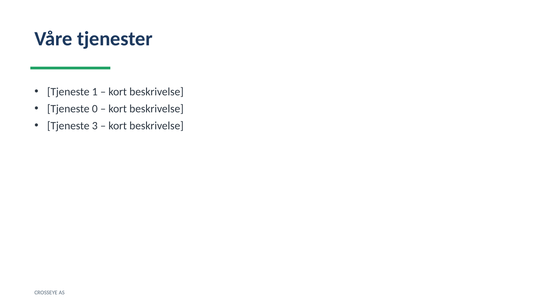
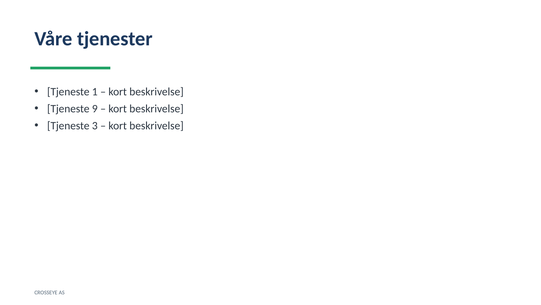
0: 0 -> 9 (95, 109)
